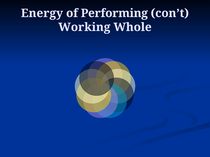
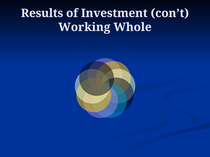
Energy: Energy -> Results (42, 13)
Performing: Performing -> Investment (114, 13)
